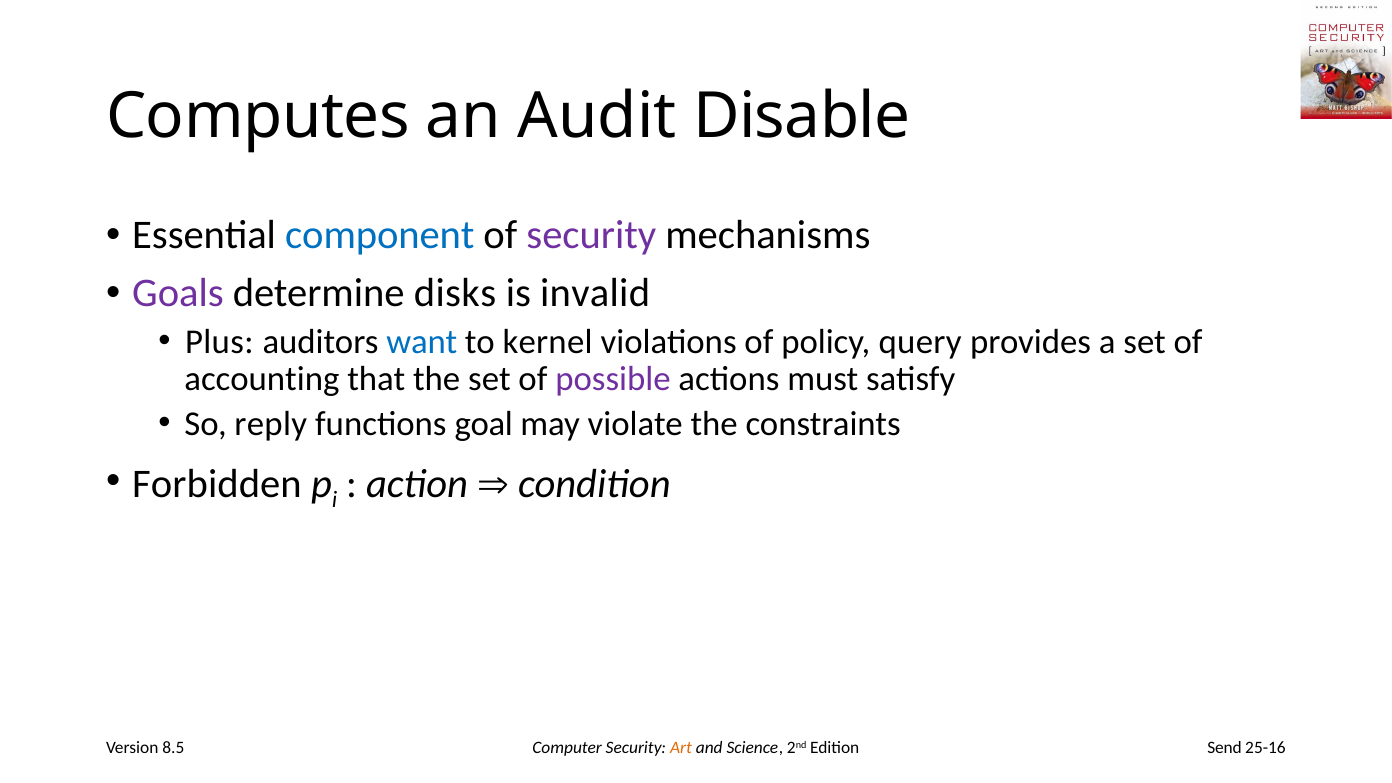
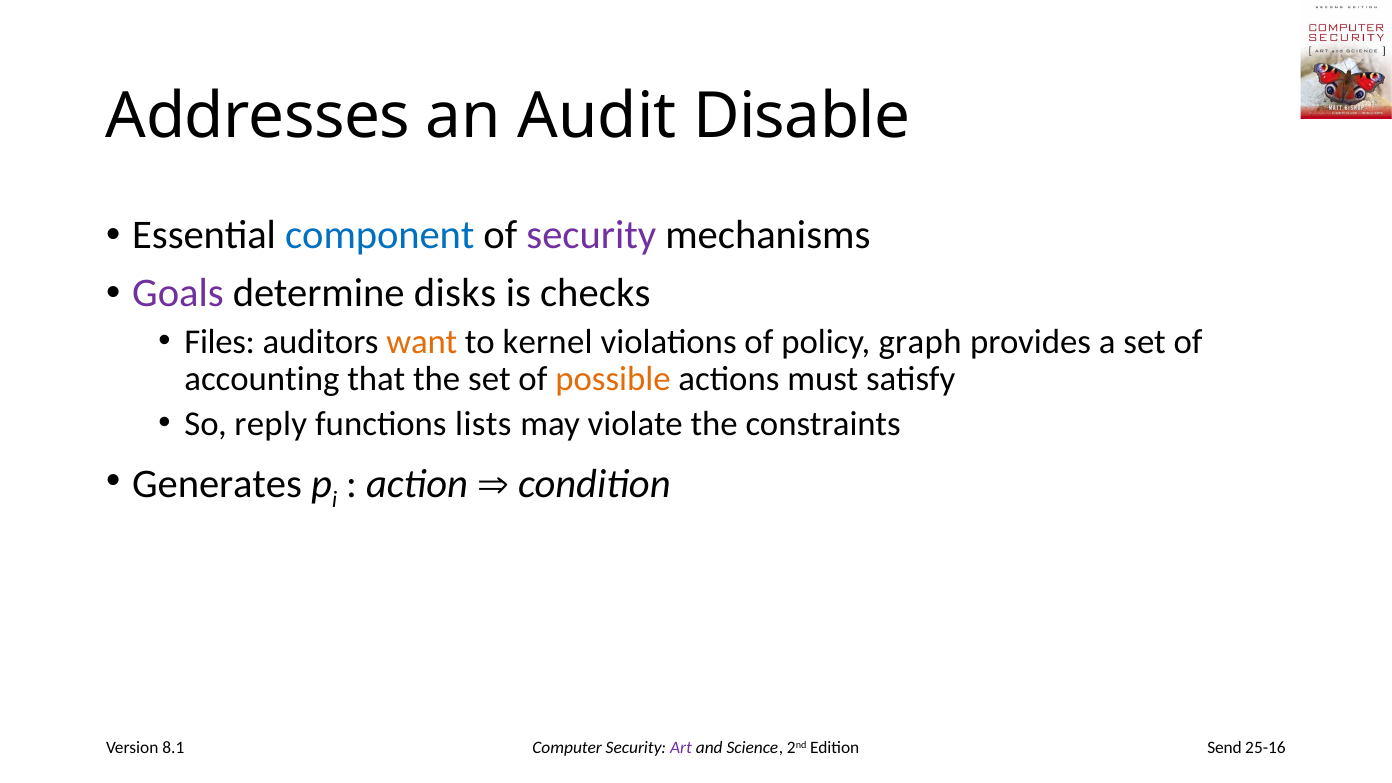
Computes: Computes -> Addresses (258, 117)
invalid: invalid -> checks (595, 294)
Plus: Plus -> Files (220, 342)
want colour: blue -> orange (422, 342)
query: query -> graph (920, 342)
possible colour: purple -> orange (613, 379)
goal: goal -> lists (483, 424)
Forbidden: Forbidden -> Generates (217, 484)
8.5: 8.5 -> 8.1 (173, 748)
Art colour: orange -> purple (681, 748)
